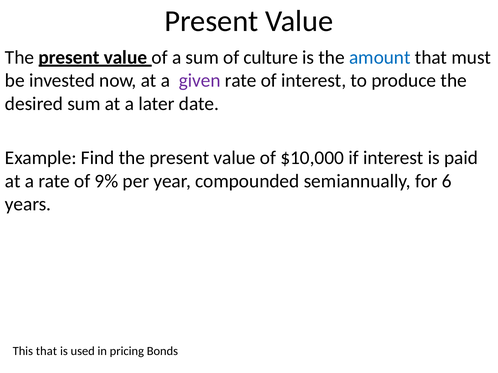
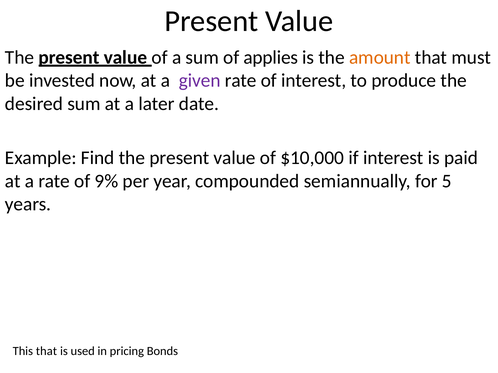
culture: culture -> applies (271, 57)
amount colour: blue -> orange (380, 57)
6: 6 -> 5 (447, 181)
